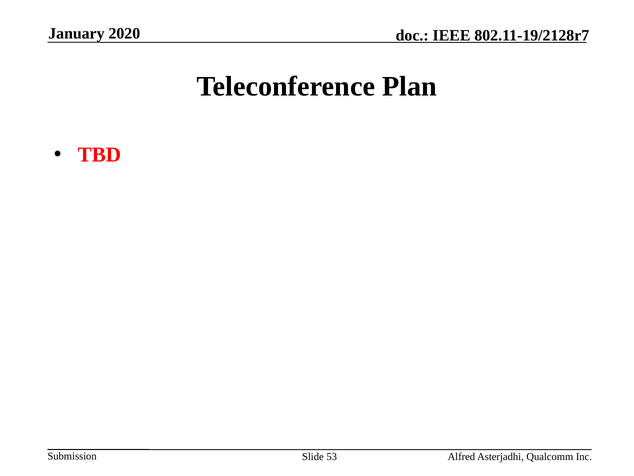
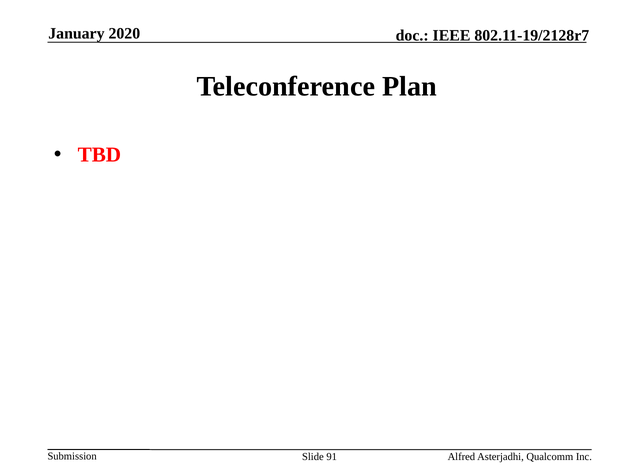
53: 53 -> 91 (332, 456)
